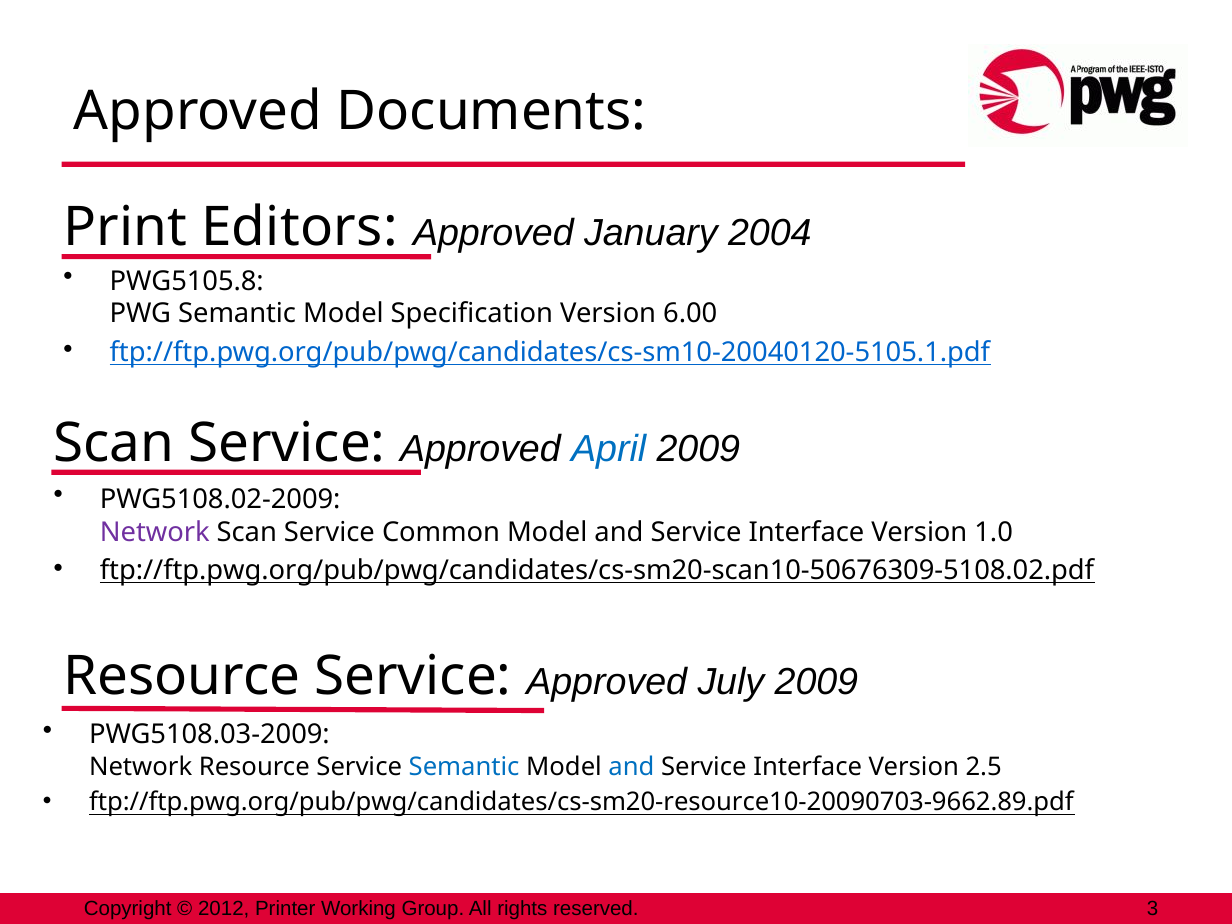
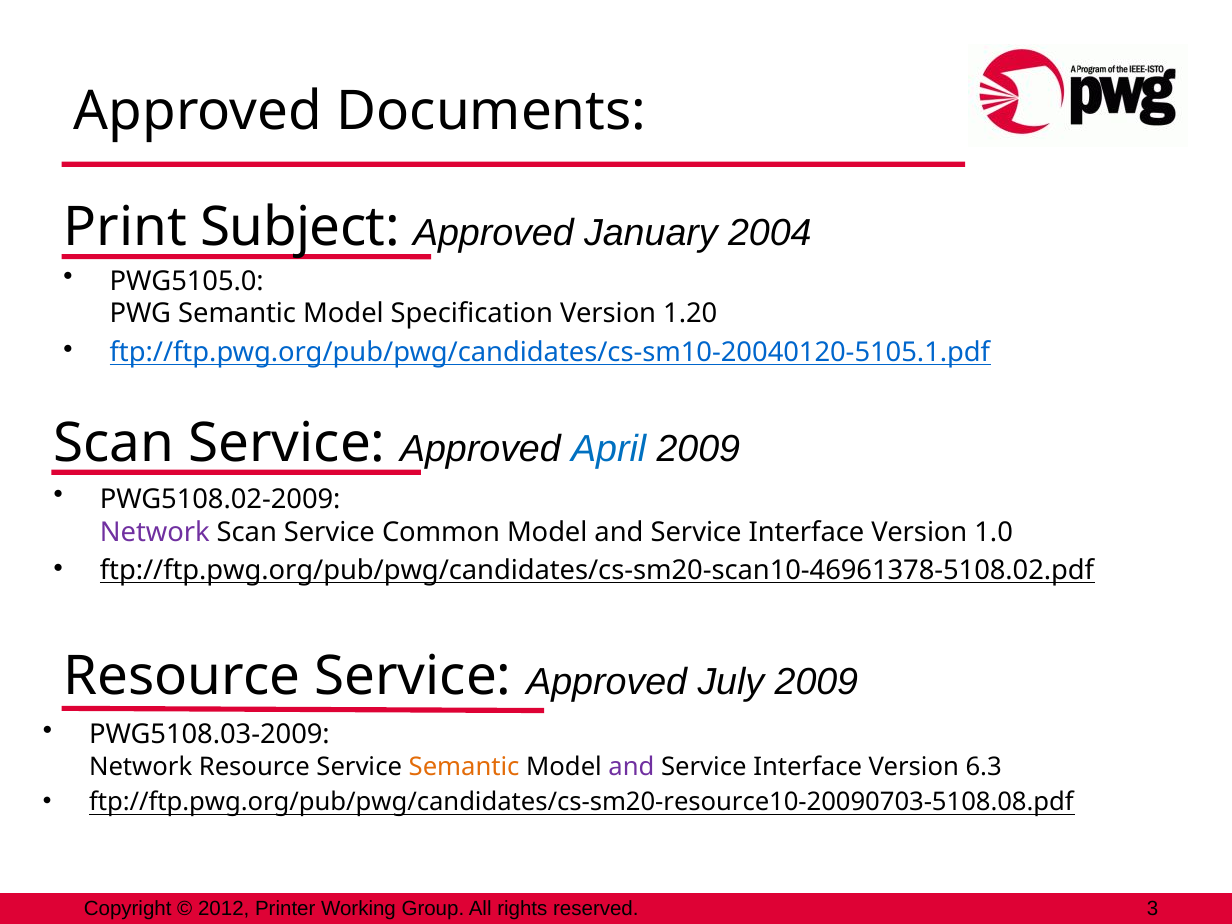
Editors: Editors -> Subject (300, 228)
PWG5105.8: PWG5105.8 -> PWG5105.0 (187, 281)
6.00: 6.00 -> 1.20 (690, 314)
ftp://ftp.pwg.org/pub/pwg/candidates/cs-sm20-scan10-50676309-5108.02.pdf: ftp://ftp.pwg.org/pub/pwg/candidates/cs-sm20-scan10-50676309-5108.02.pdf -> ftp://ftp.pwg.org/pub/pwg/candidates/cs-sm20-scan10-46961378-5108.02.pdf (597, 570)
Semantic colour: blue -> orange (464, 767)
and colour: blue -> purple (631, 767)
2.5: 2.5 -> 6.3 (984, 767)
ftp://ftp.pwg.org/pub/pwg/candidates/cs-sm20-resource10-20090703-9662.89.pdf: ftp://ftp.pwg.org/pub/pwg/candidates/cs-sm20-resource10-20090703-9662.89.pdf -> ftp://ftp.pwg.org/pub/pwg/candidates/cs-sm20-resource10-20090703-5108.08.pdf (581, 803)
